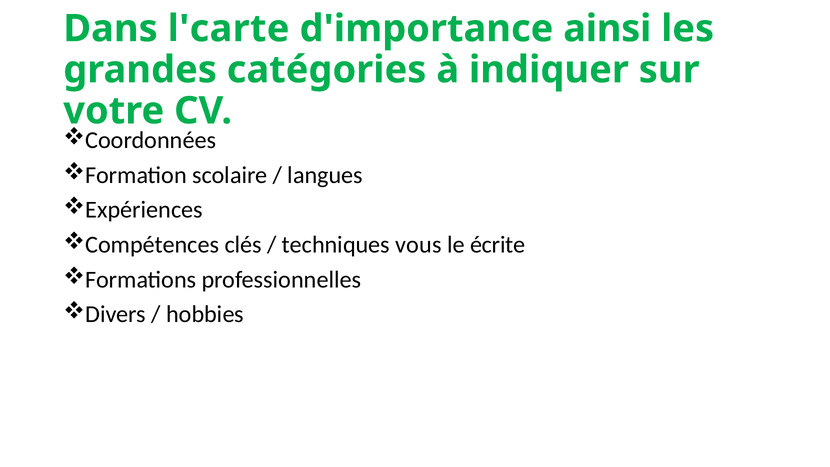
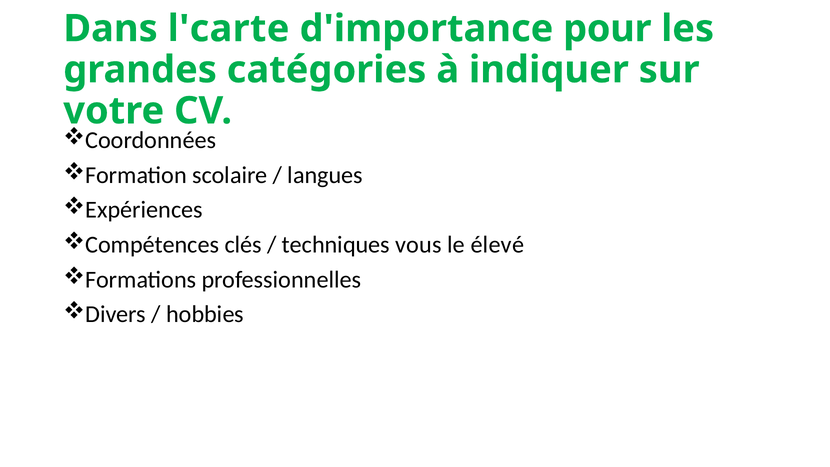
ainsi: ainsi -> pour (607, 29)
écrite: écrite -> élevé (497, 245)
